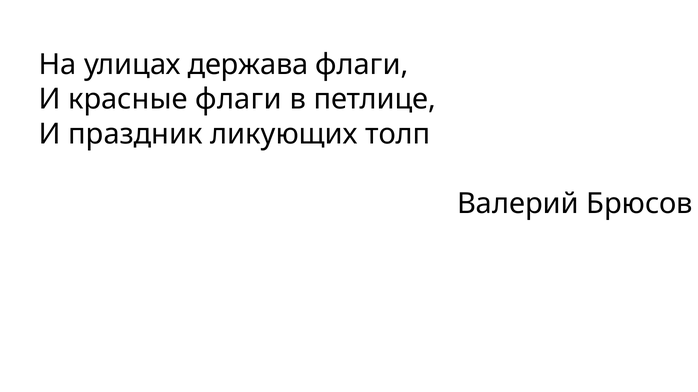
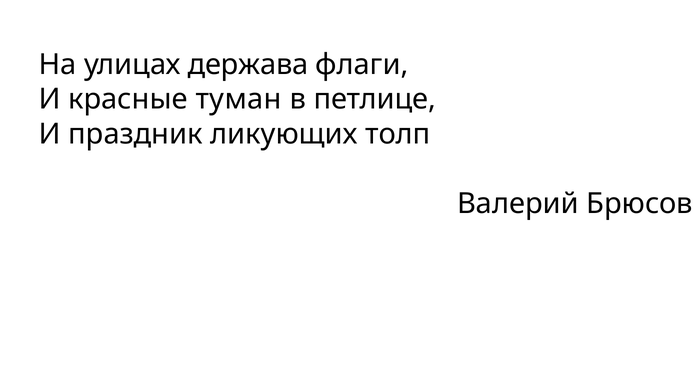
красные флаги: флаги -> туман (239, 99)
